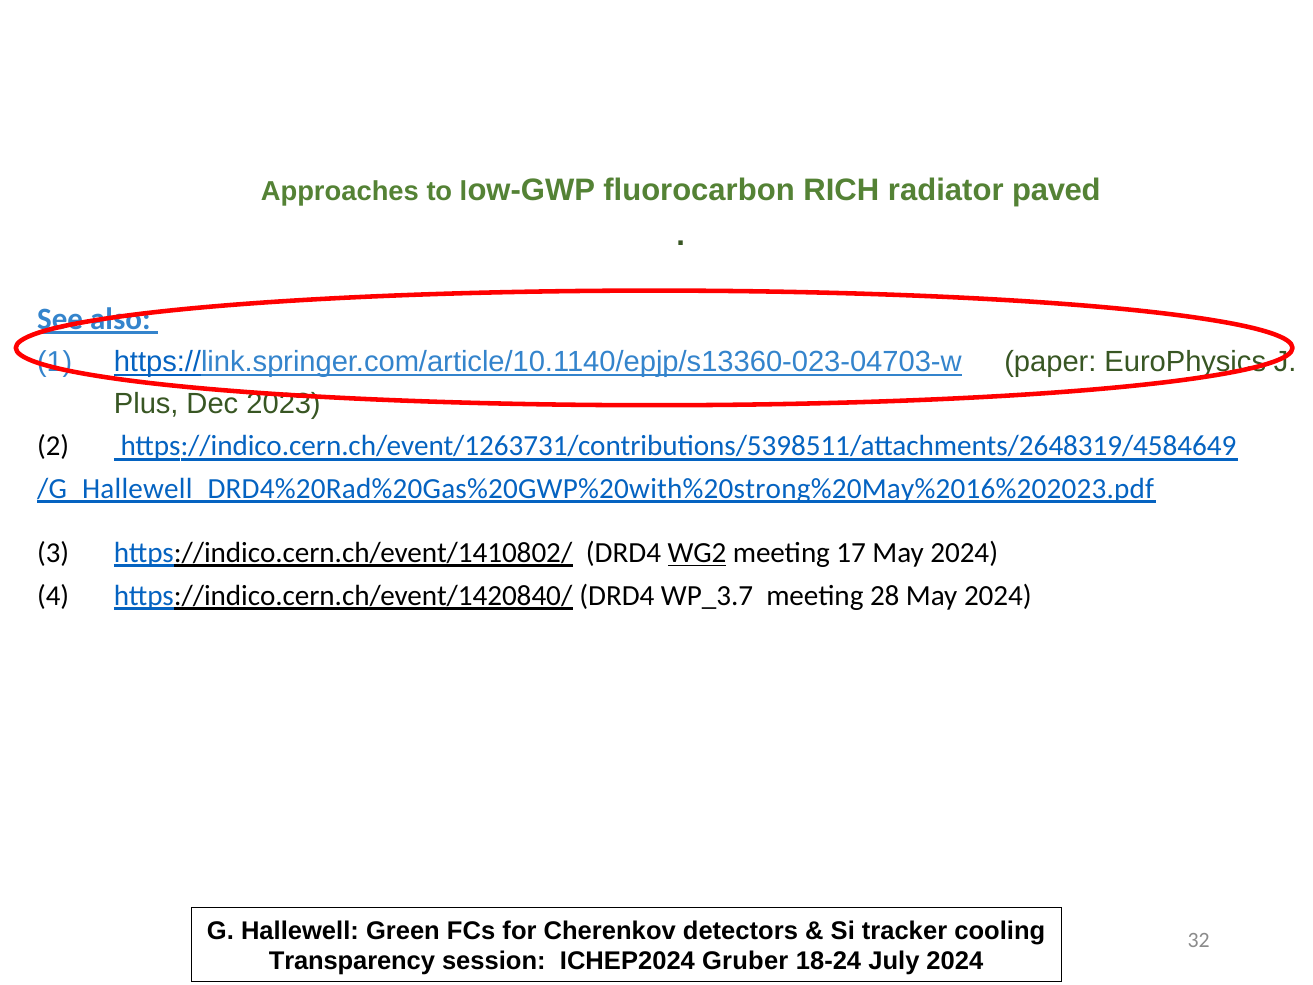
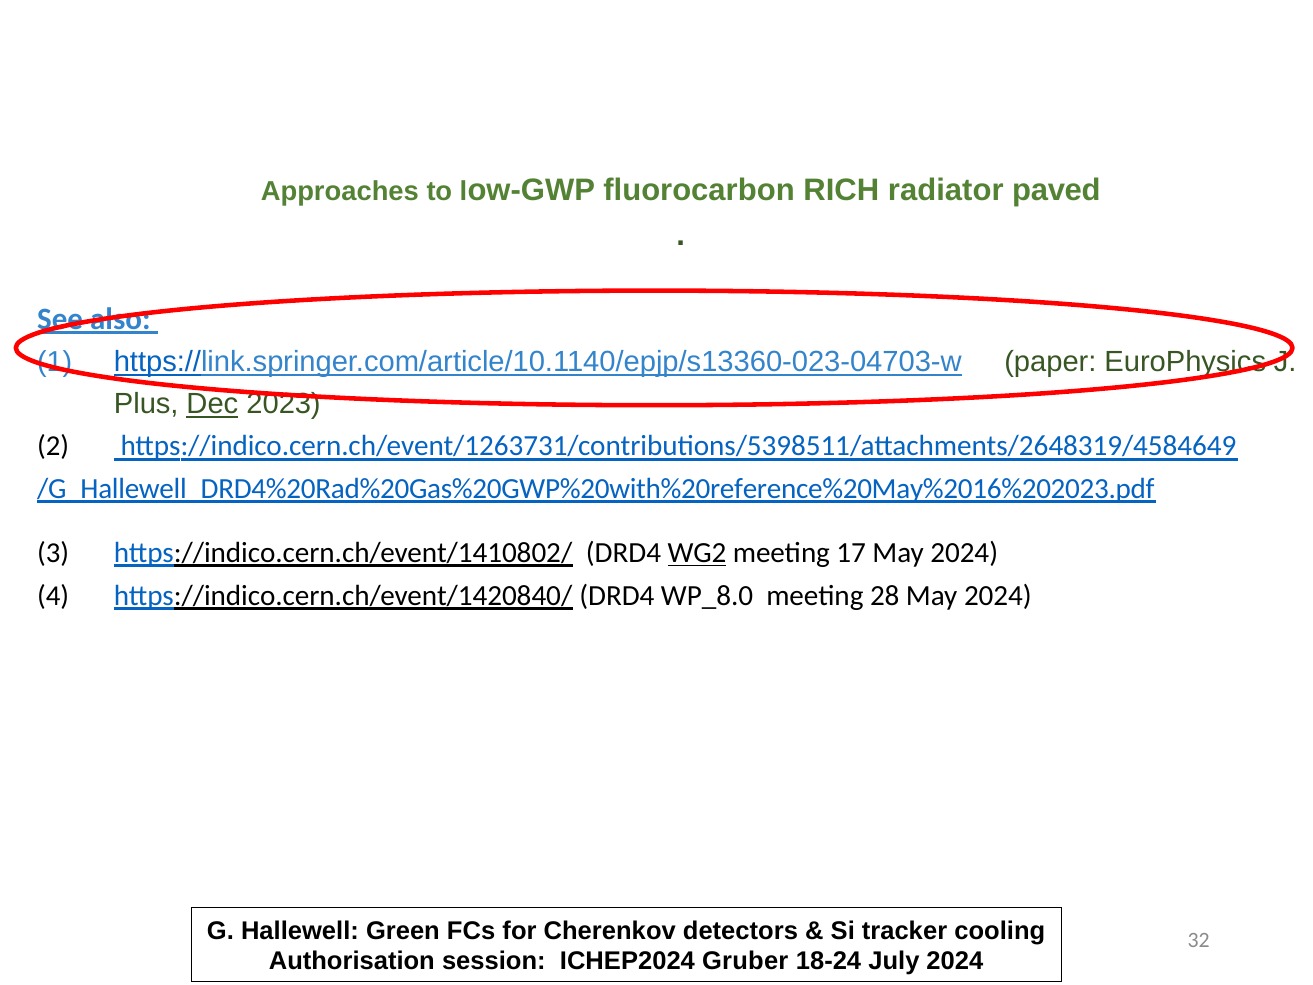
Dec underline: none -> present (212, 404)
/G_Hallewell_DRD4%20Rad%20Gas%20GWP%20with%20strong%20May%2016%202023.pdf: /G_Hallewell_DRD4%20Rad%20Gas%20GWP%20with%20strong%20May%2016%202023.pdf -> /G_Hallewell_DRD4%20Rad%20Gas%20GWP%20with%20reference%20May%2016%202023.pdf (596, 489)
WP_3.7: WP_3.7 -> WP_8.0 (707, 596)
Transparency: Transparency -> Authorisation (352, 961)
